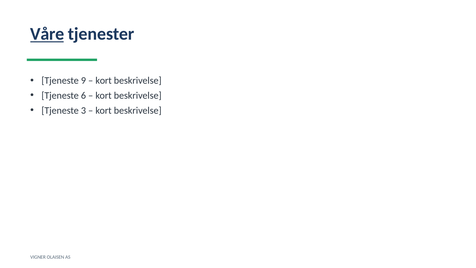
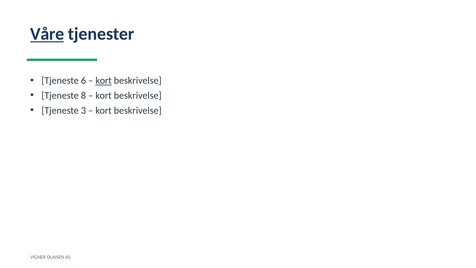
9: 9 -> 6 (83, 81)
kort underline: none -> present (104, 81)
6: 6 -> 8 (83, 96)
